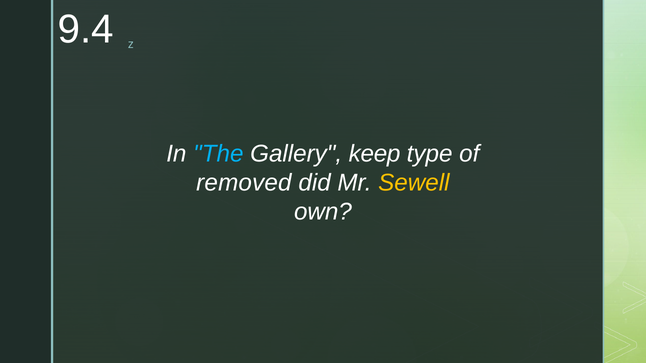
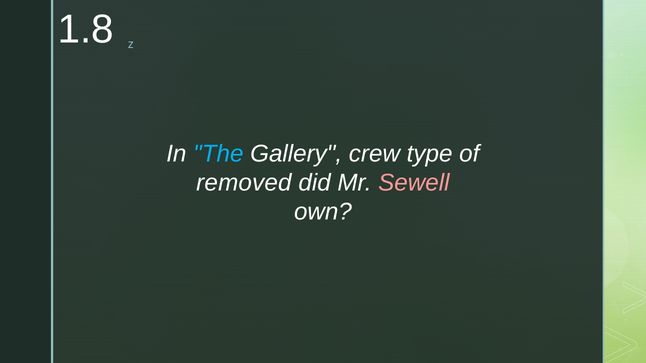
9.4: 9.4 -> 1.8 (86, 29)
keep: keep -> crew (374, 154)
Sewell colour: yellow -> pink (414, 183)
